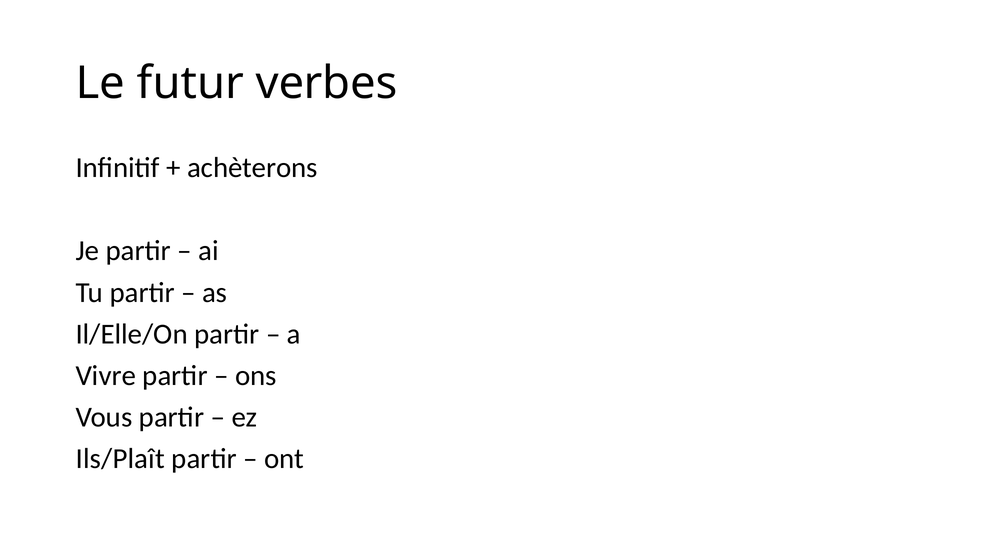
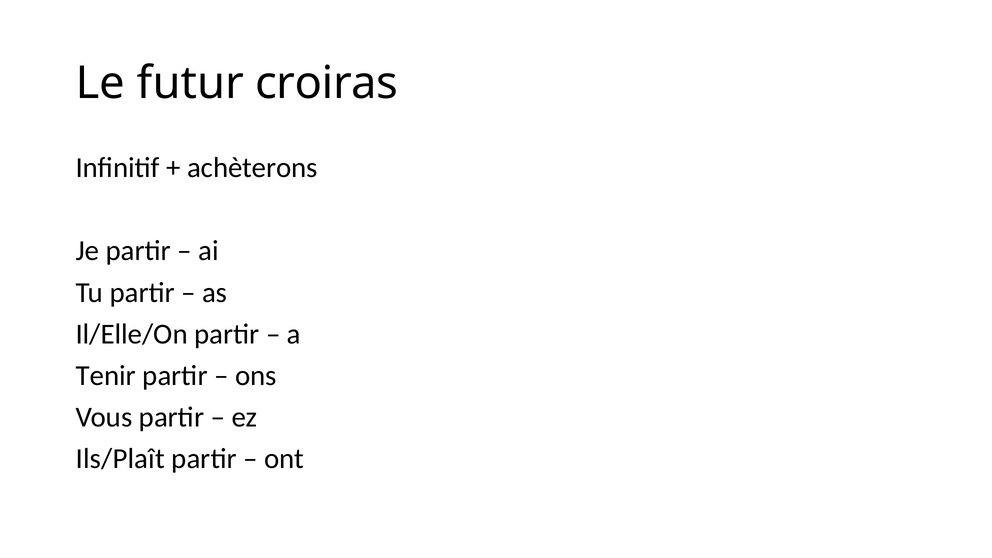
verbes: verbes -> croiras (327, 83)
Vivre: Vivre -> Tenir (106, 376)
